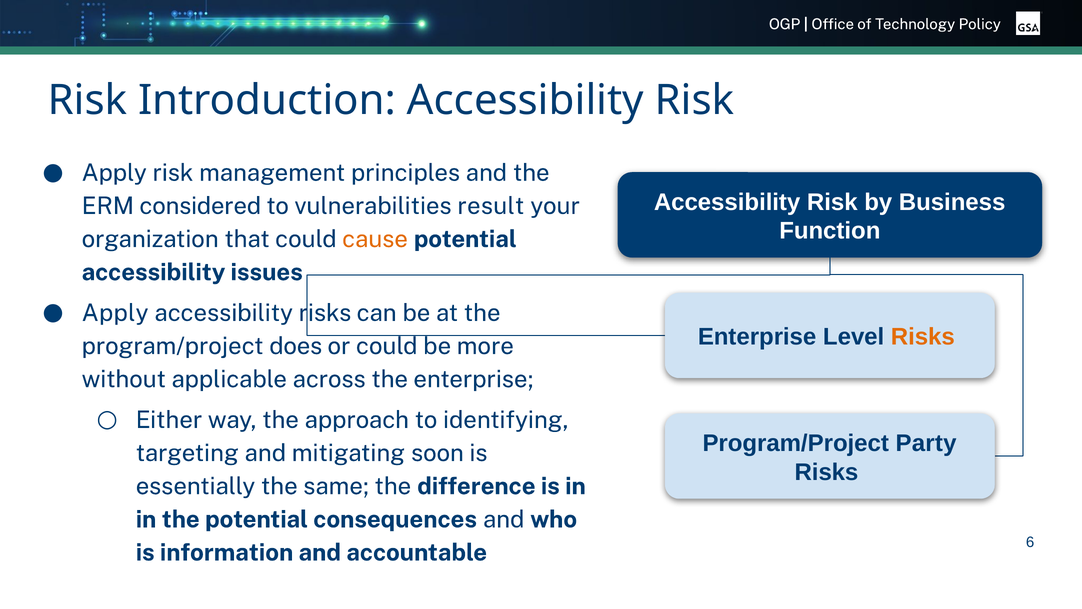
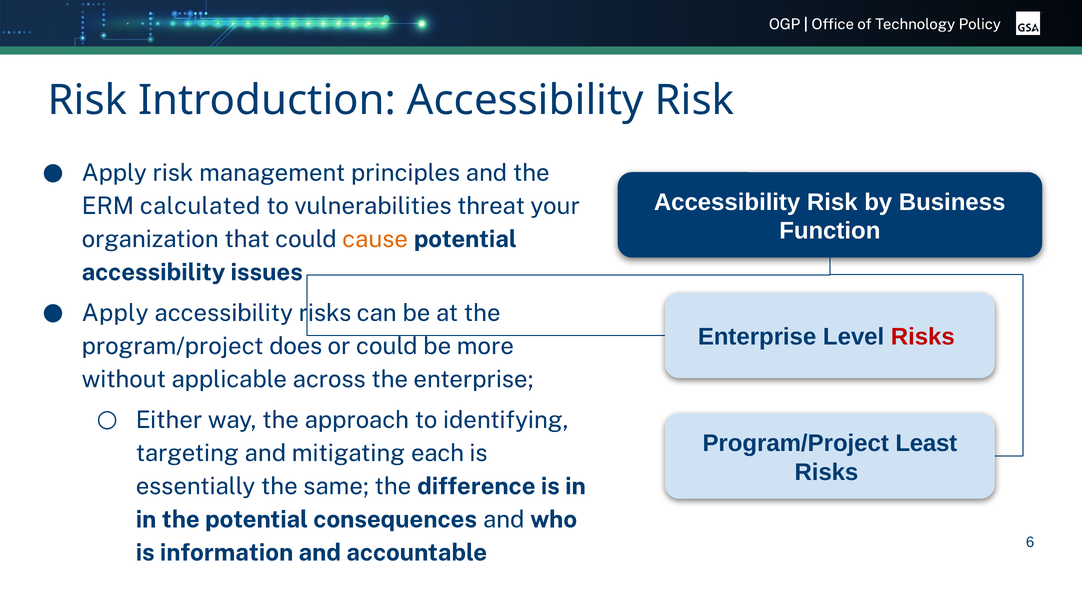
considered: considered -> calculated (200, 206)
result: result -> threat (491, 206)
Risks colour: orange -> red (923, 337)
Party: Party -> Least (926, 443)
soon: soon -> each (437, 453)
